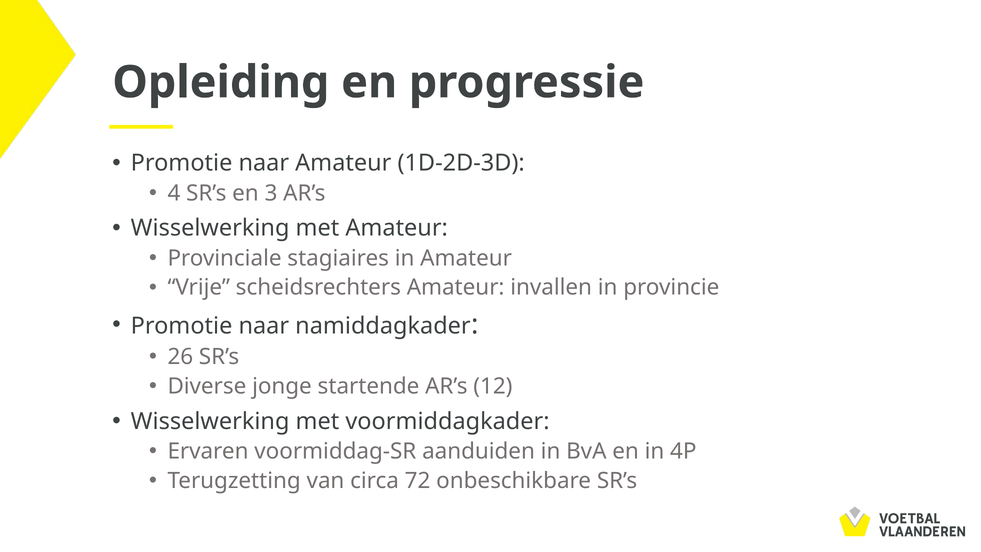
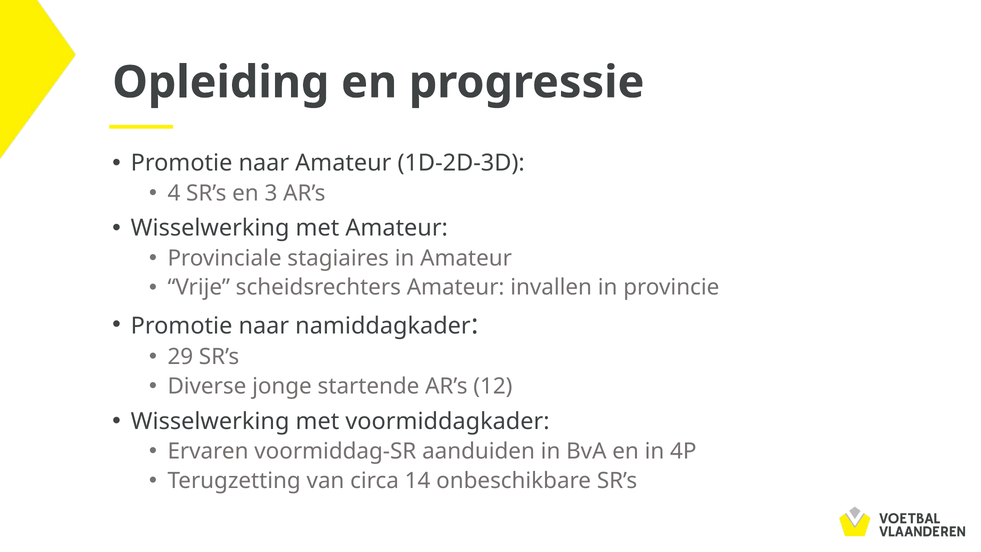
26: 26 -> 29 (180, 357)
72: 72 -> 14 (418, 481)
